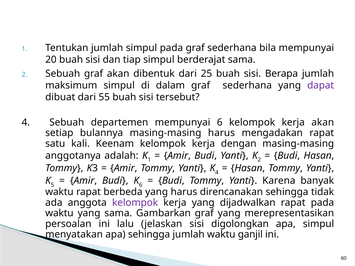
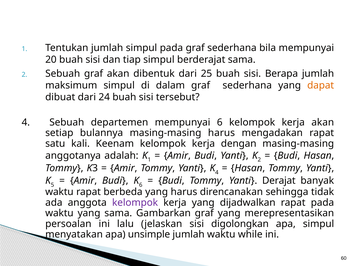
dapat colour: purple -> orange (321, 85)
55: 55 -> 24 (104, 97)
Karena: Karena -> Derajat (279, 181)
apa sehingga: sehingga -> unsimple (149, 235)
ganjil: ganjil -> while (250, 235)
